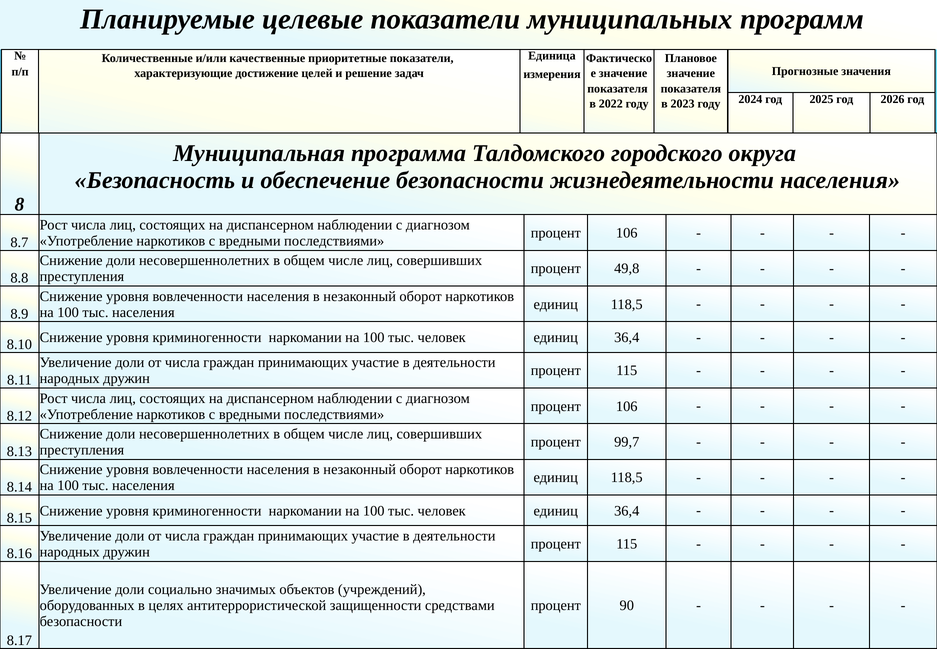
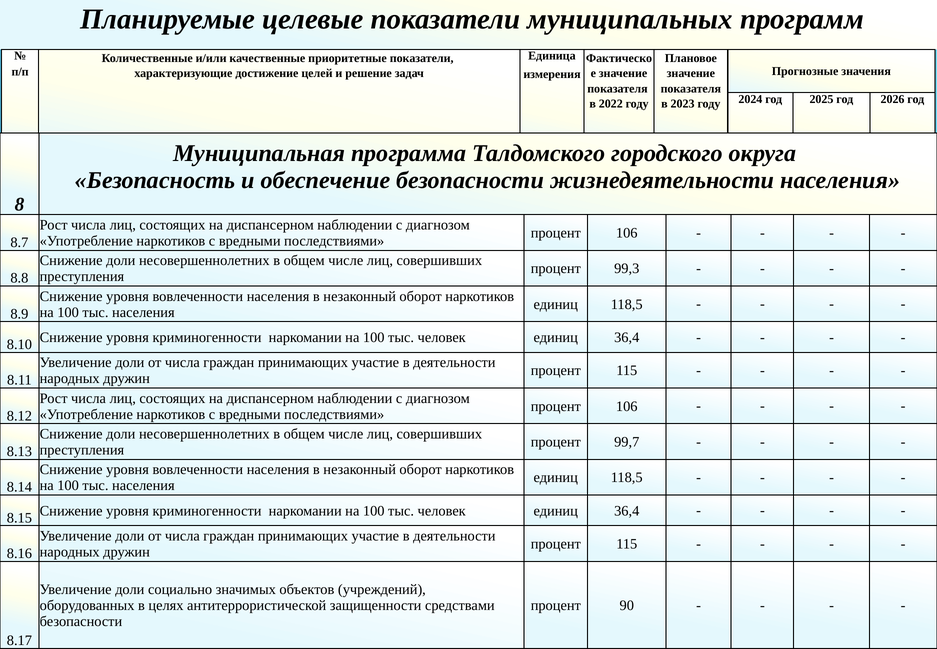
49,8: 49,8 -> 99,3 (627, 269)
